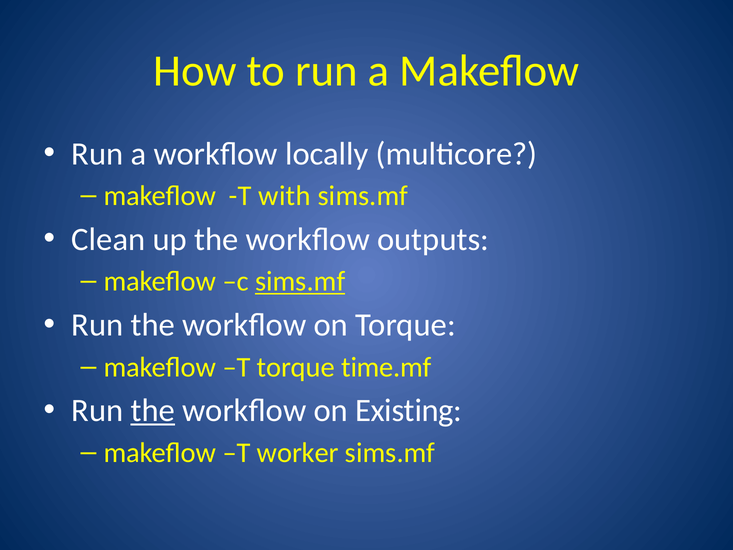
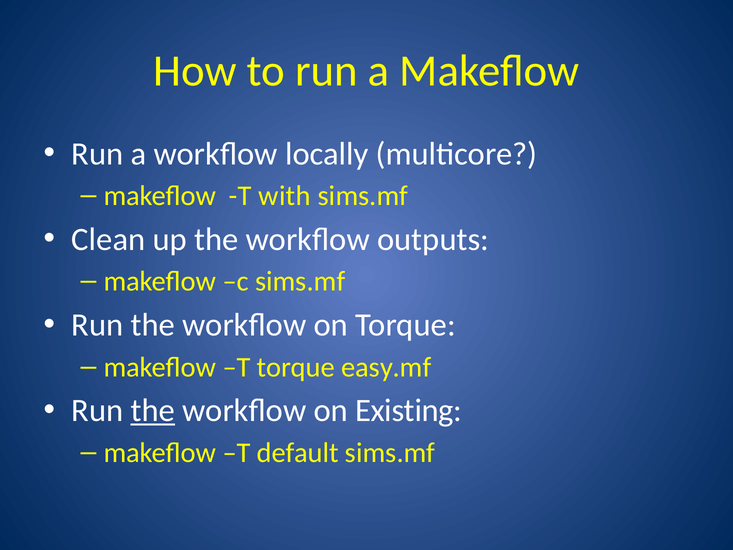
sims.mf underline: present -> none (300, 281)
time.mf: time.mf -> easy.mf (386, 367)
worker: worker -> default (298, 453)
